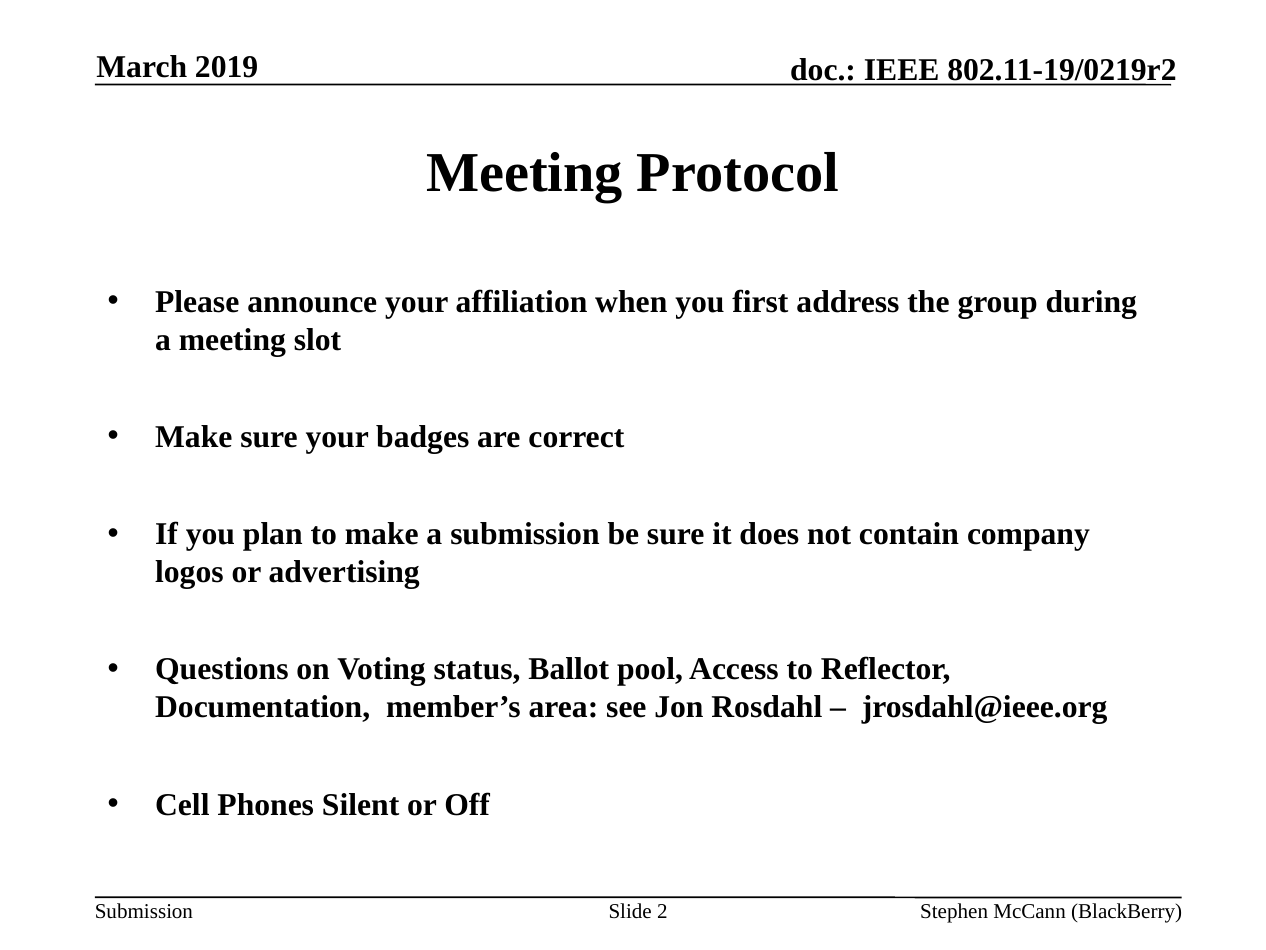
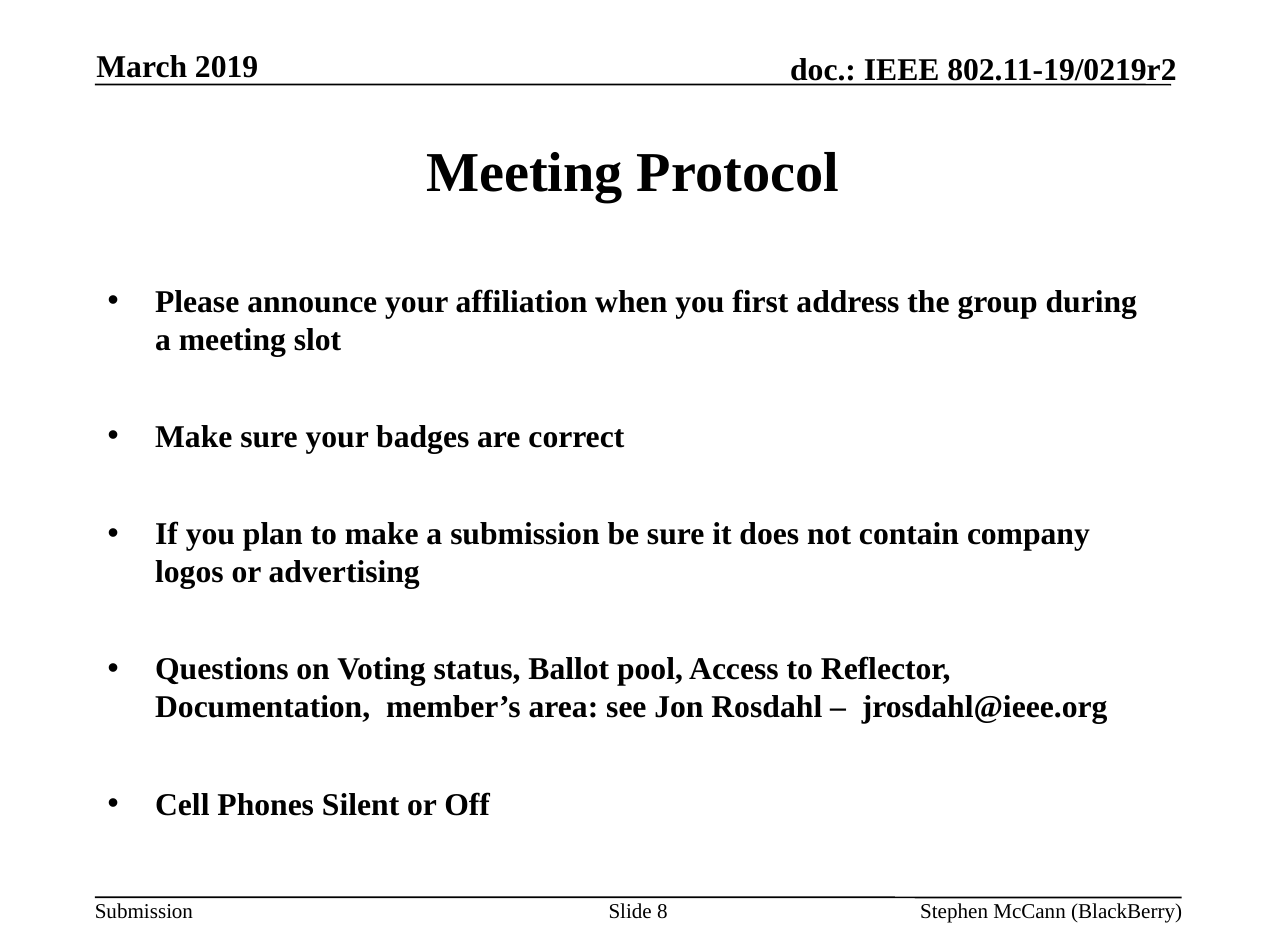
2: 2 -> 8 (662, 911)
